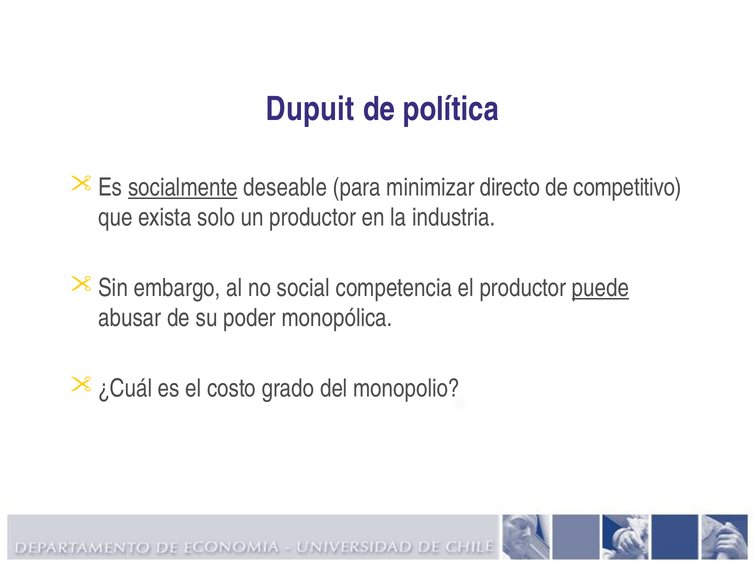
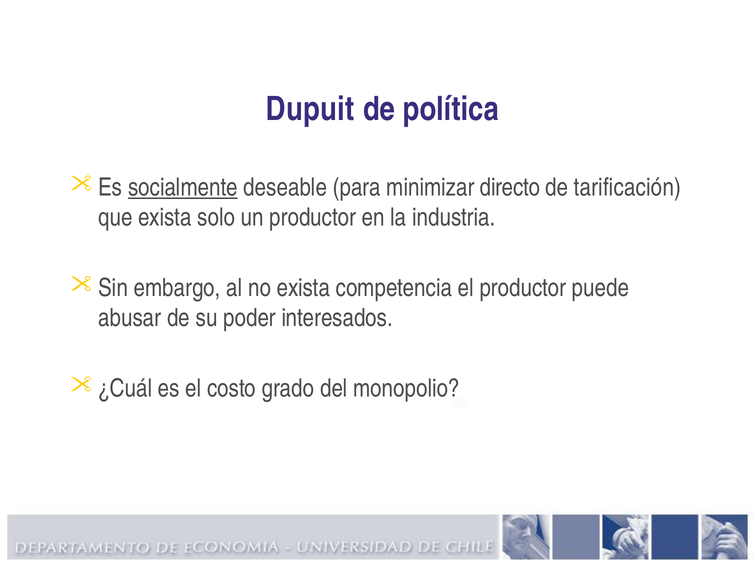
competitivo: competitivo -> tarificación (627, 187)
no social: social -> exista (303, 288)
puede underline: present -> none (600, 288)
monopólica: monopólica -> interesados (337, 318)
